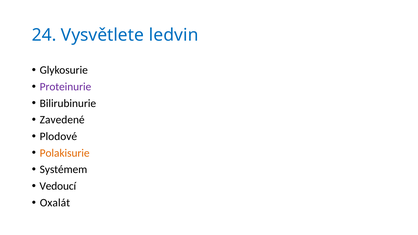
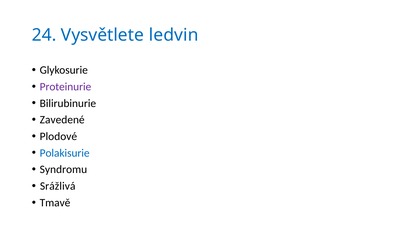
Polakisurie colour: orange -> blue (65, 153)
Systémem: Systémem -> Syndromu (63, 170)
Vedoucí: Vedoucí -> Srážlivá (58, 186)
Oxalát: Oxalát -> Tmavě (55, 203)
